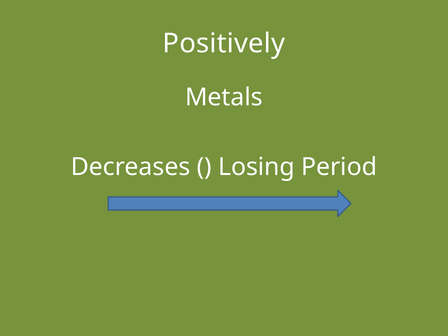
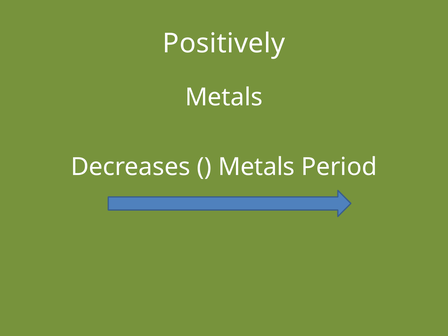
Losing: Losing -> Metals (257, 167)
